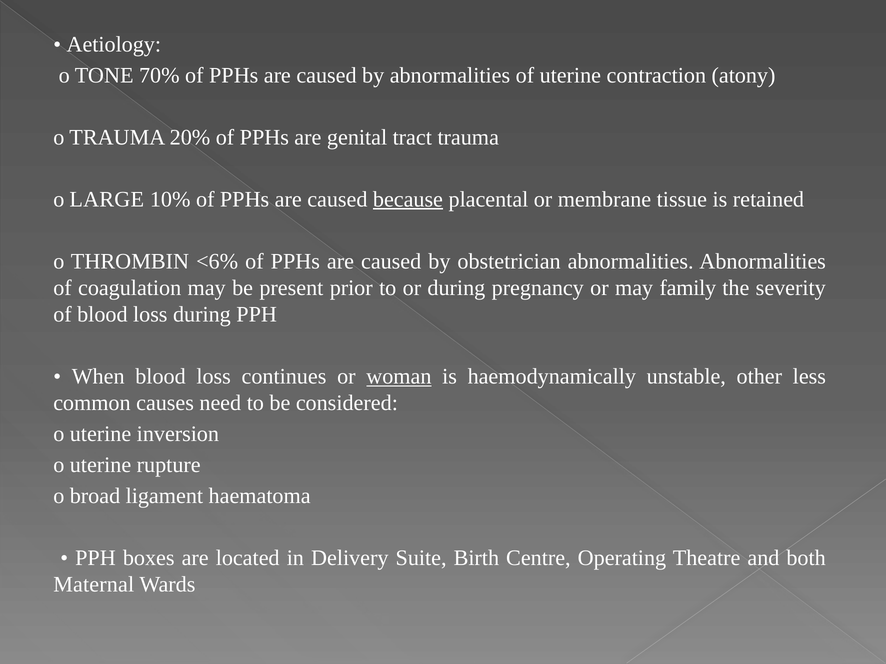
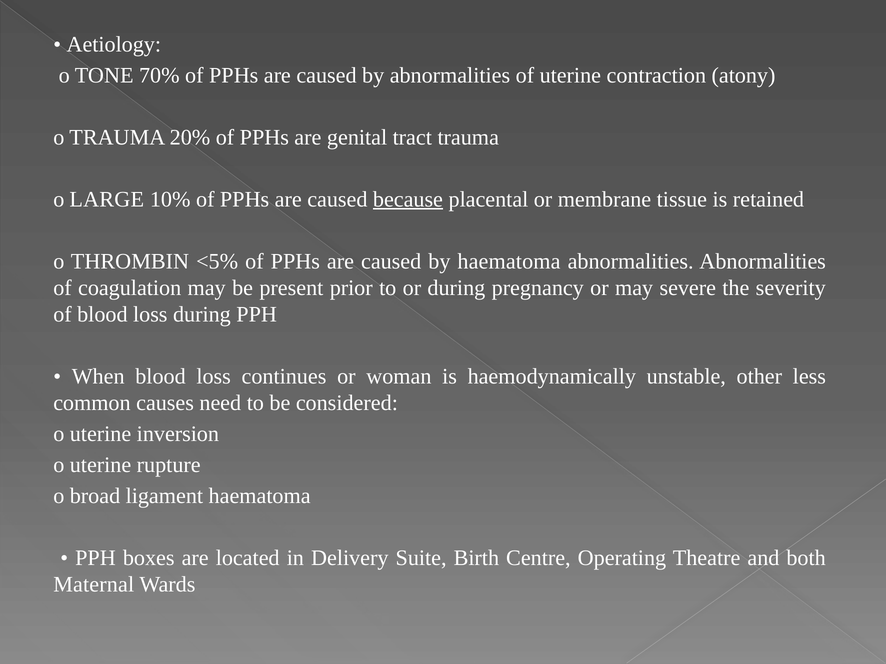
<6%: <6% -> <5% (217, 262)
by obstetrician: obstetrician -> haematoma (509, 262)
family: family -> severe (688, 288)
woman underline: present -> none (399, 377)
